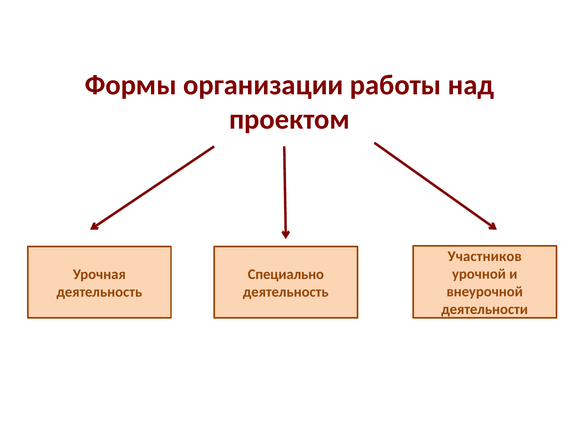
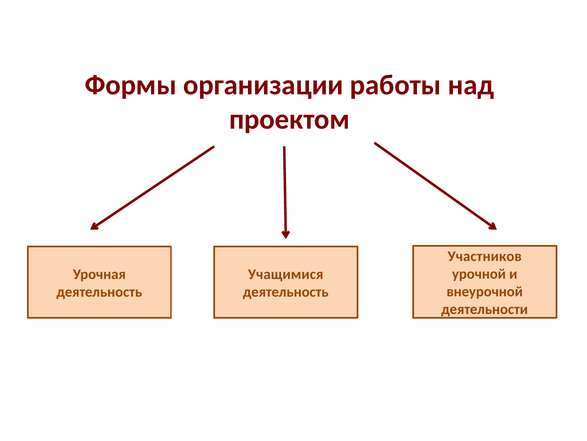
Специально: Специально -> Учащимися (286, 274)
